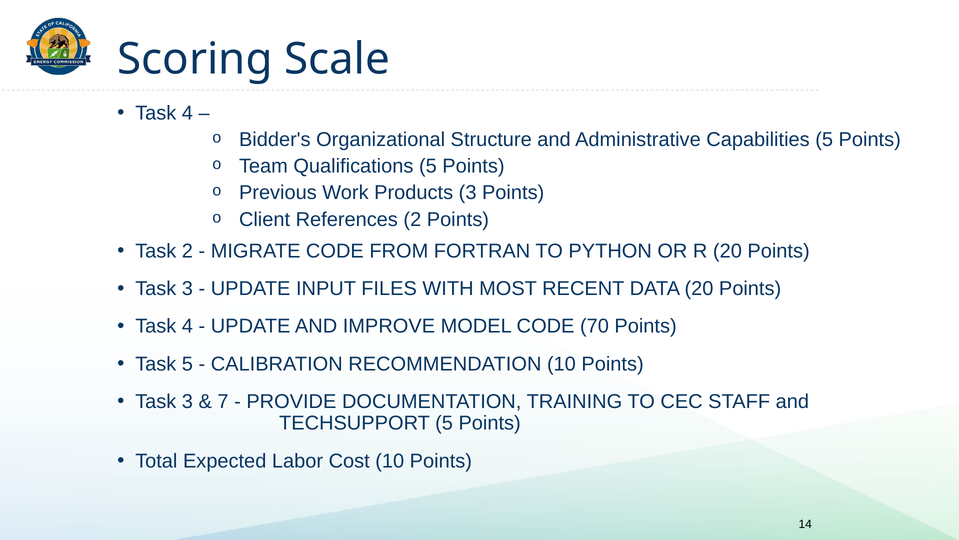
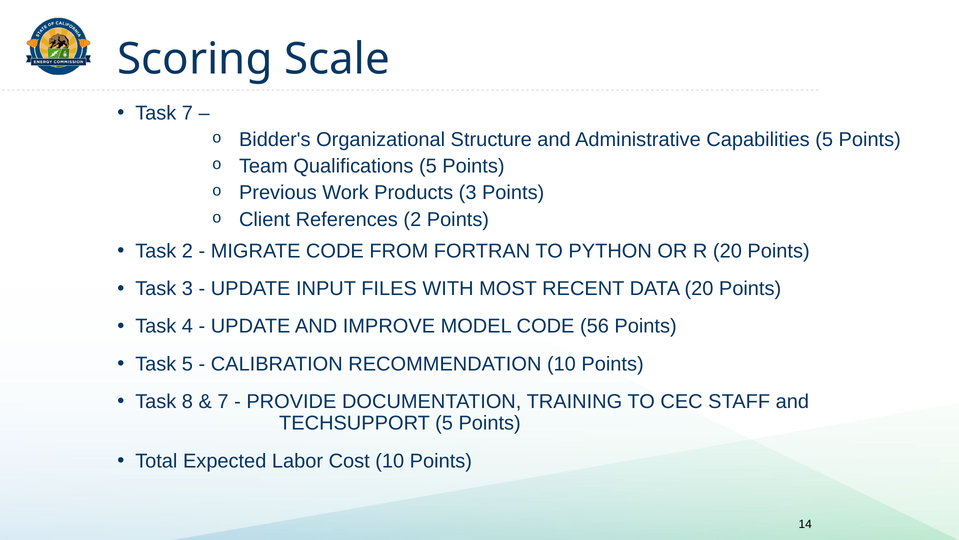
4: 4 -> 7 (187, 113)
70: 70 -> 56 (594, 326)
3: 3 -> 8 (187, 401)
